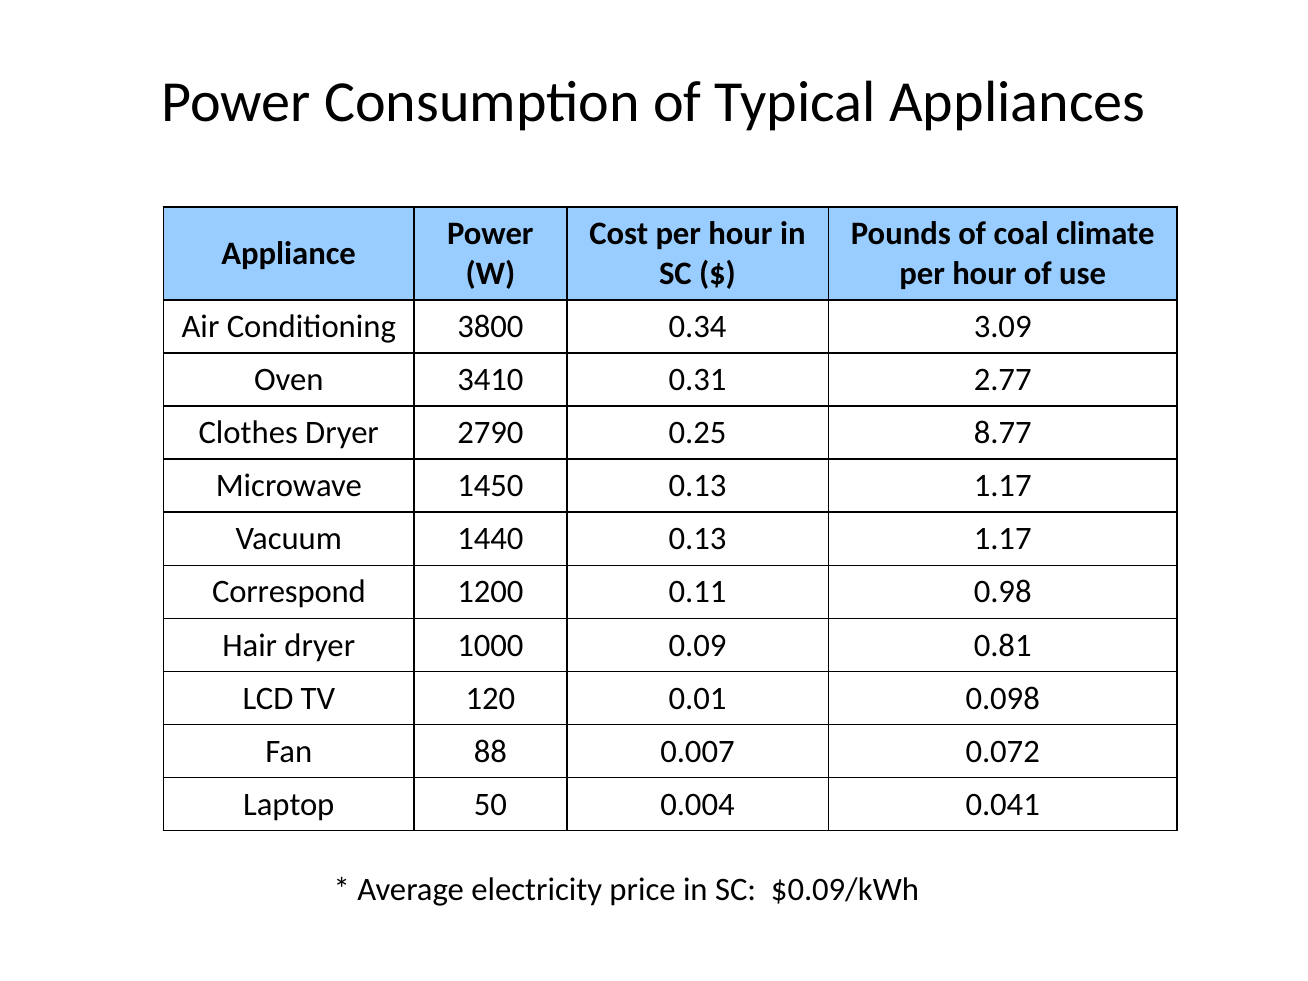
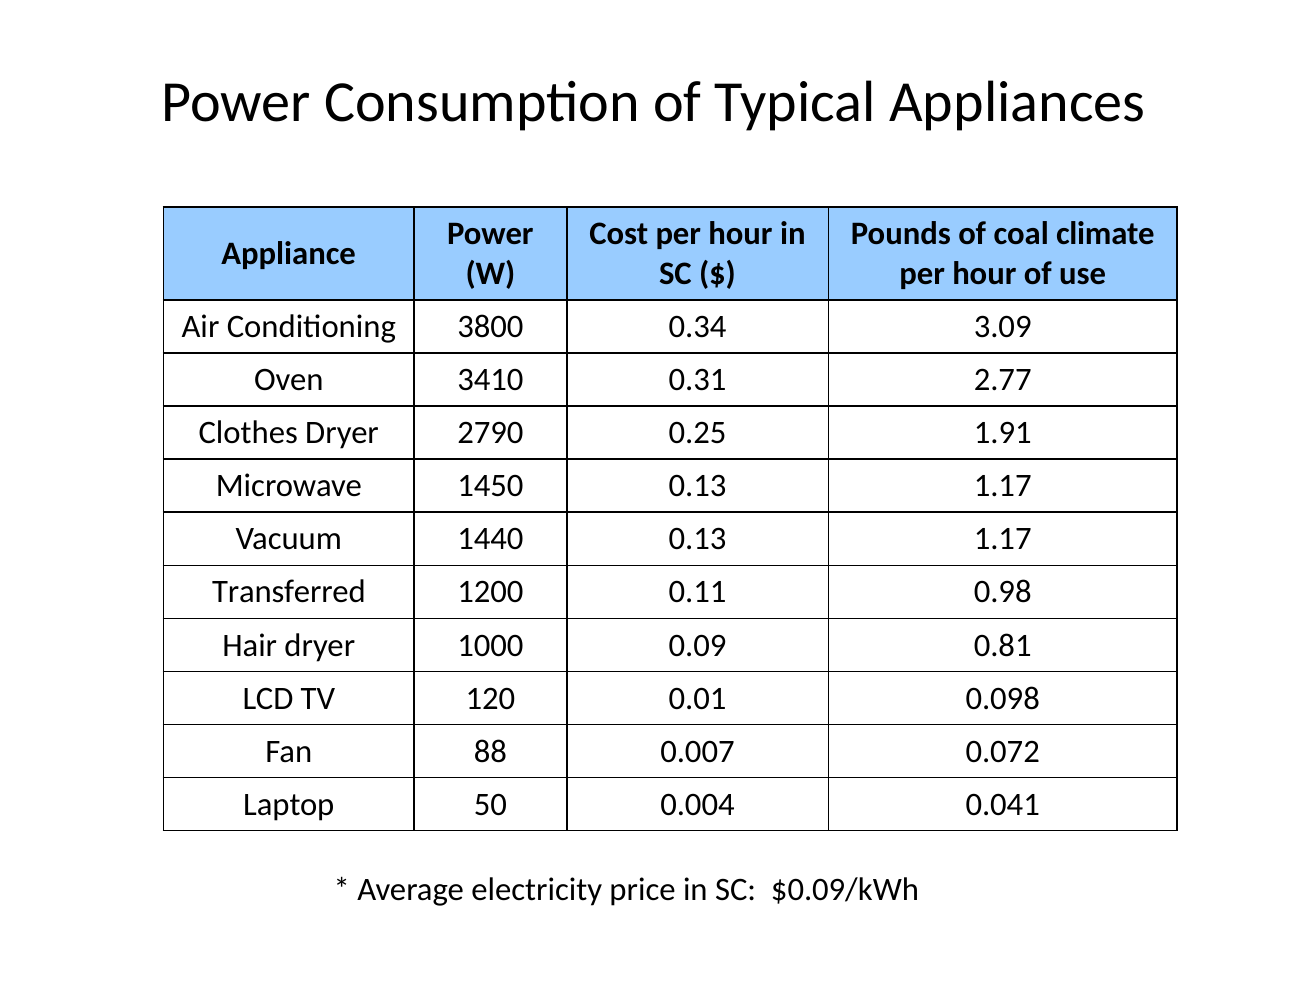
8.77: 8.77 -> 1.91 (1003, 433)
Correspond: Correspond -> Transferred (289, 592)
